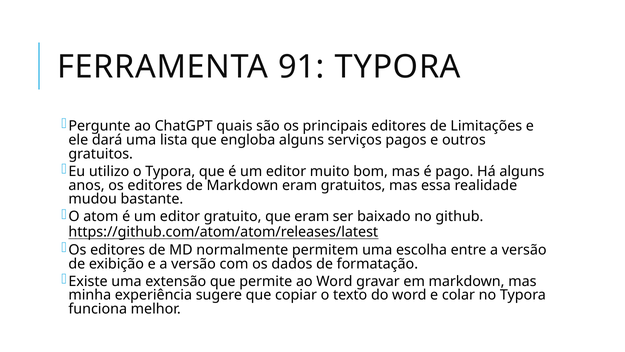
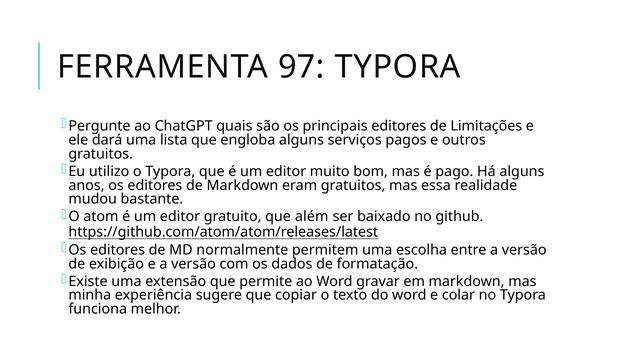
91: 91 -> 97 (301, 67)
que eram: eram -> além (312, 216)
